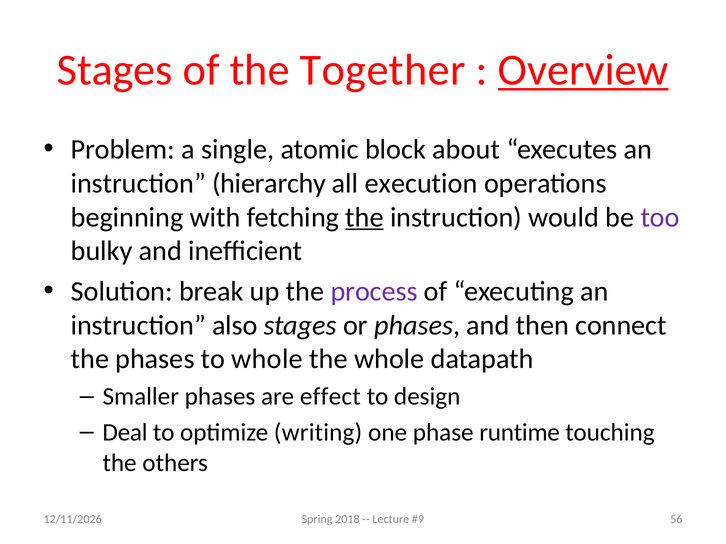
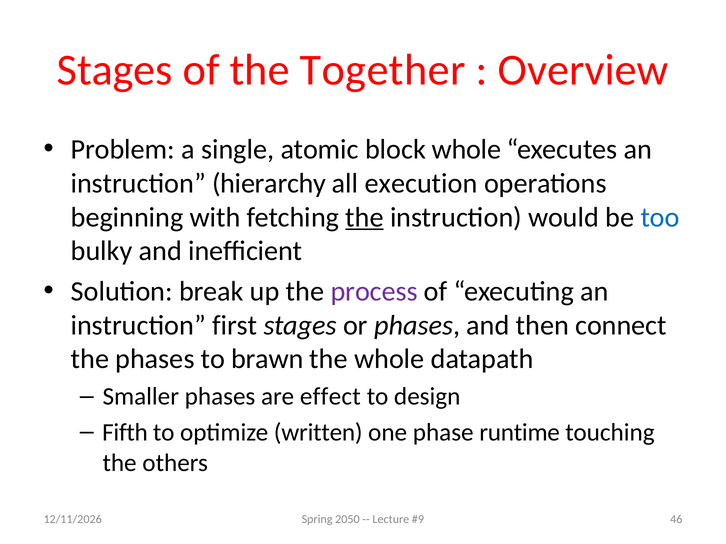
Overview underline: present -> none (583, 70)
block about: about -> whole (466, 150)
too colour: purple -> blue (660, 217)
also: also -> first (235, 326)
to whole: whole -> brawn (267, 359)
Deal: Deal -> Fifth (125, 433)
writing: writing -> written (318, 433)
2018: 2018 -> 2050 (347, 520)
56: 56 -> 46 (676, 520)
